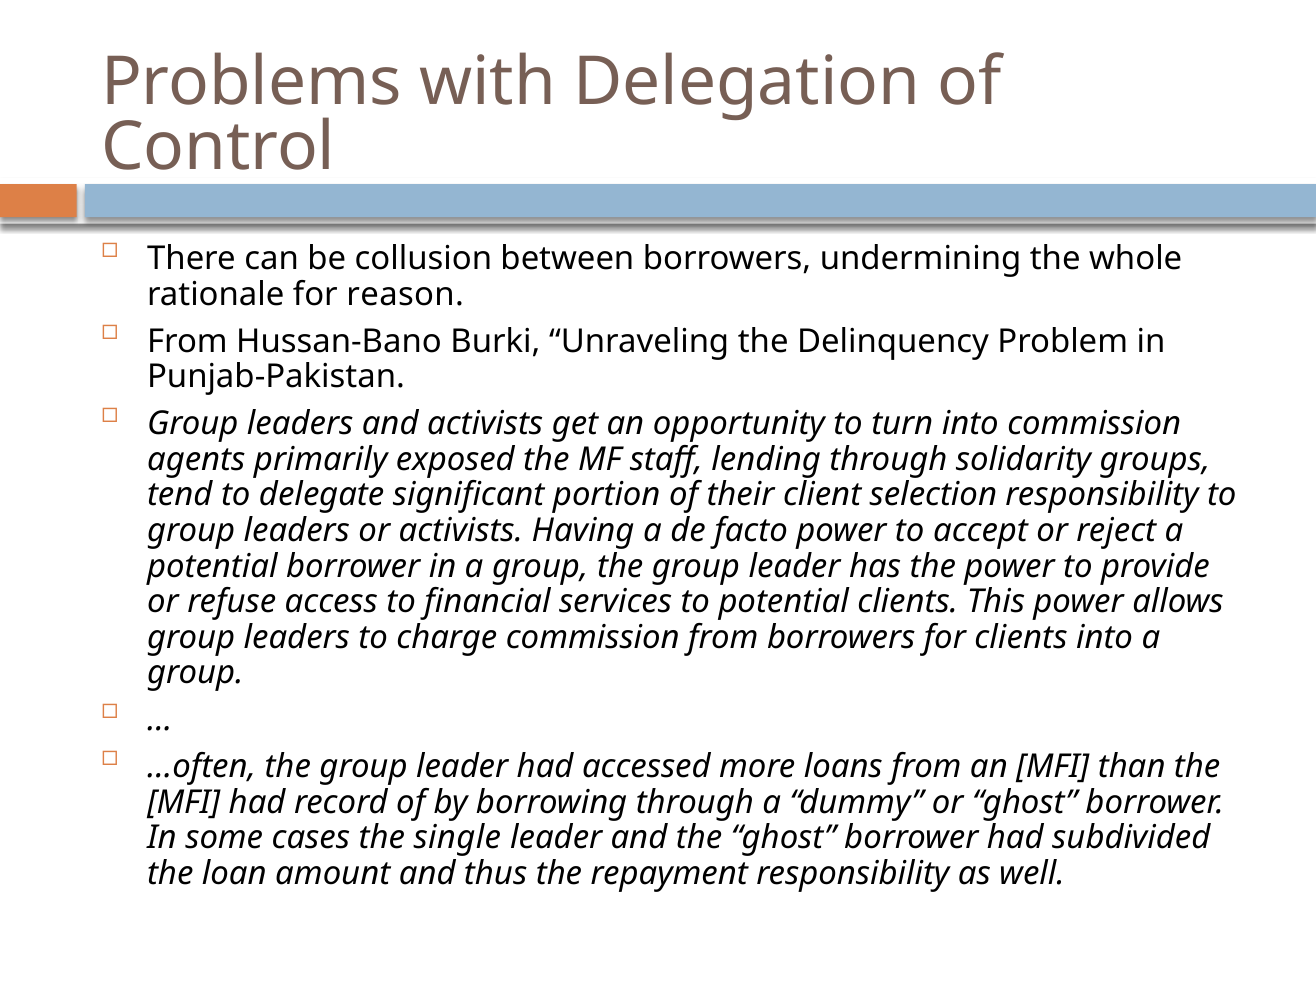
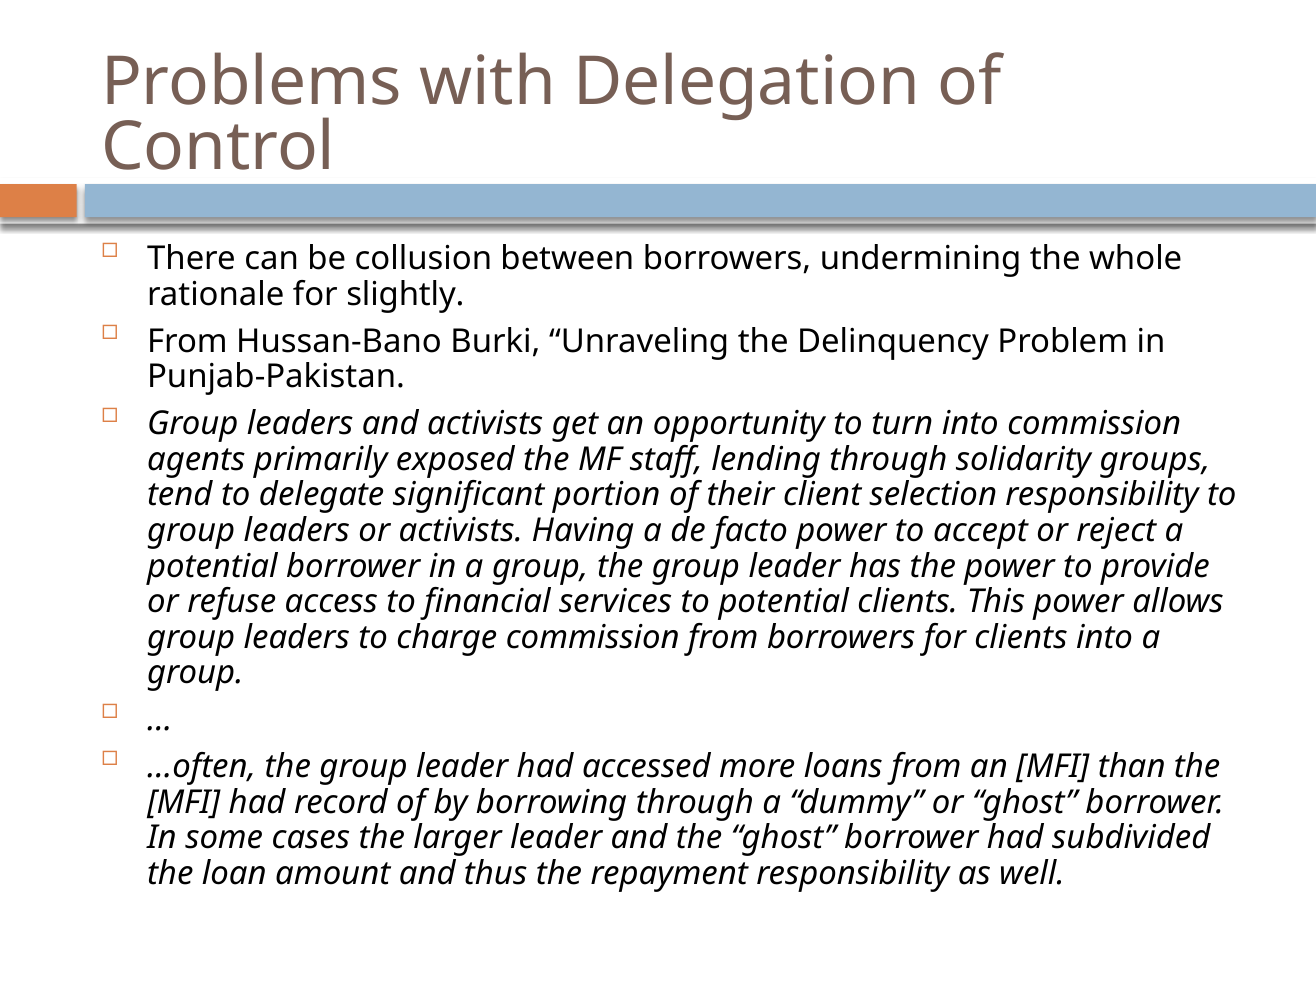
reason: reason -> slightly (405, 294)
single: single -> larger (458, 838)
